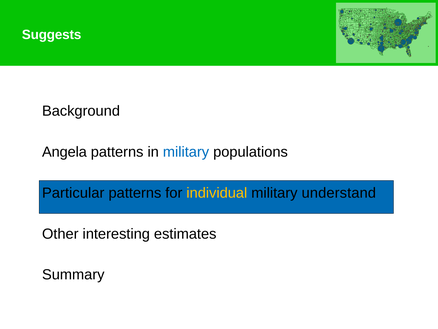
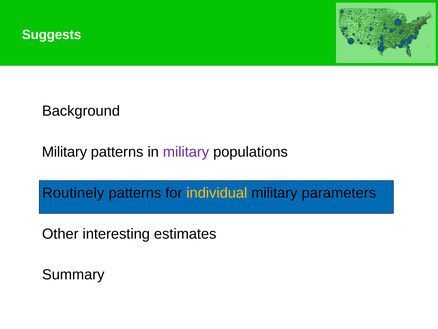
Angela: Angela -> Military (64, 152)
military colour: blue -> purple (186, 152)
Particular: Particular -> Routinely (73, 193)
understand: understand -> parameters (339, 193)
